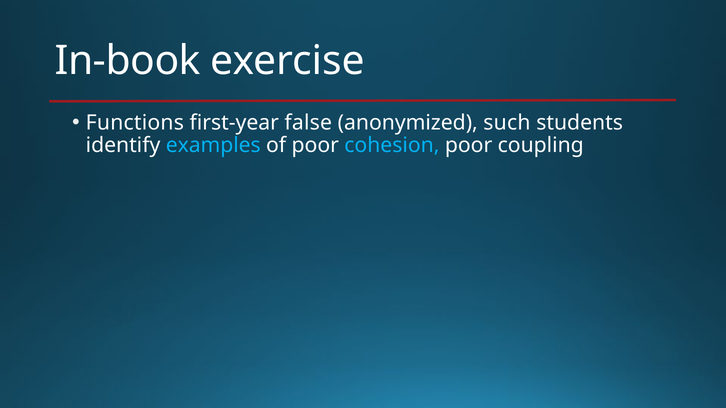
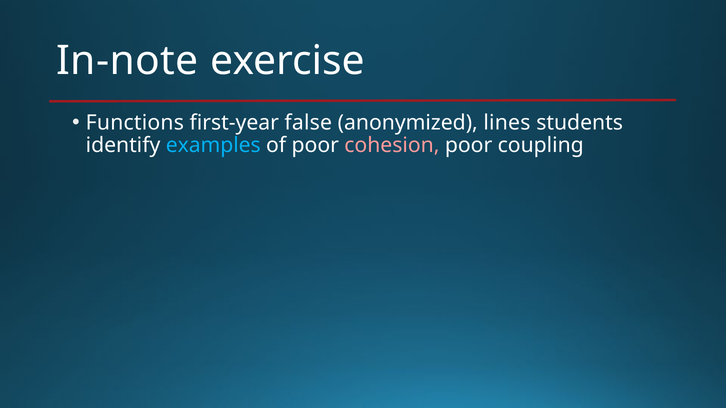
In-book: In-book -> In-note (127, 61)
such: such -> lines (507, 123)
cohesion colour: light blue -> pink (392, 146)
